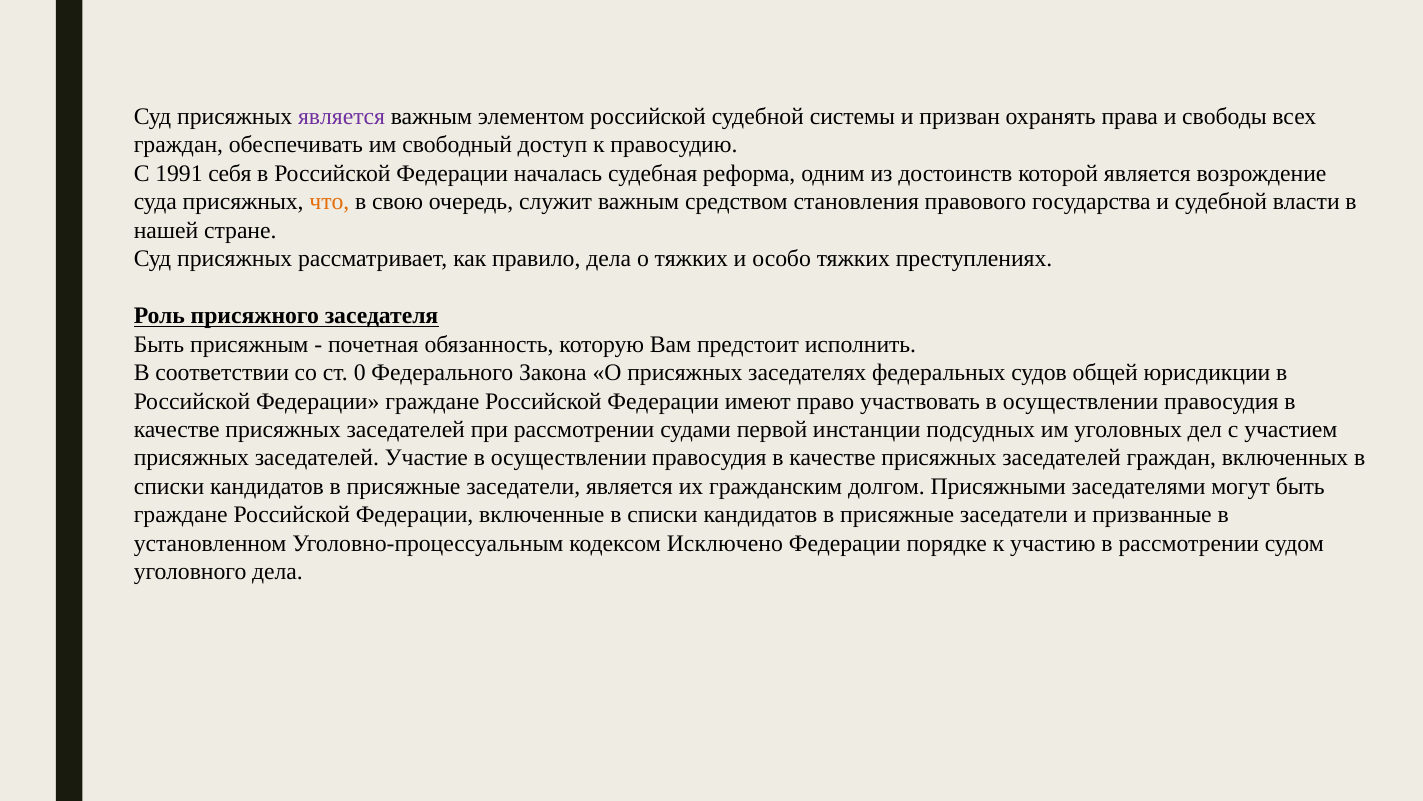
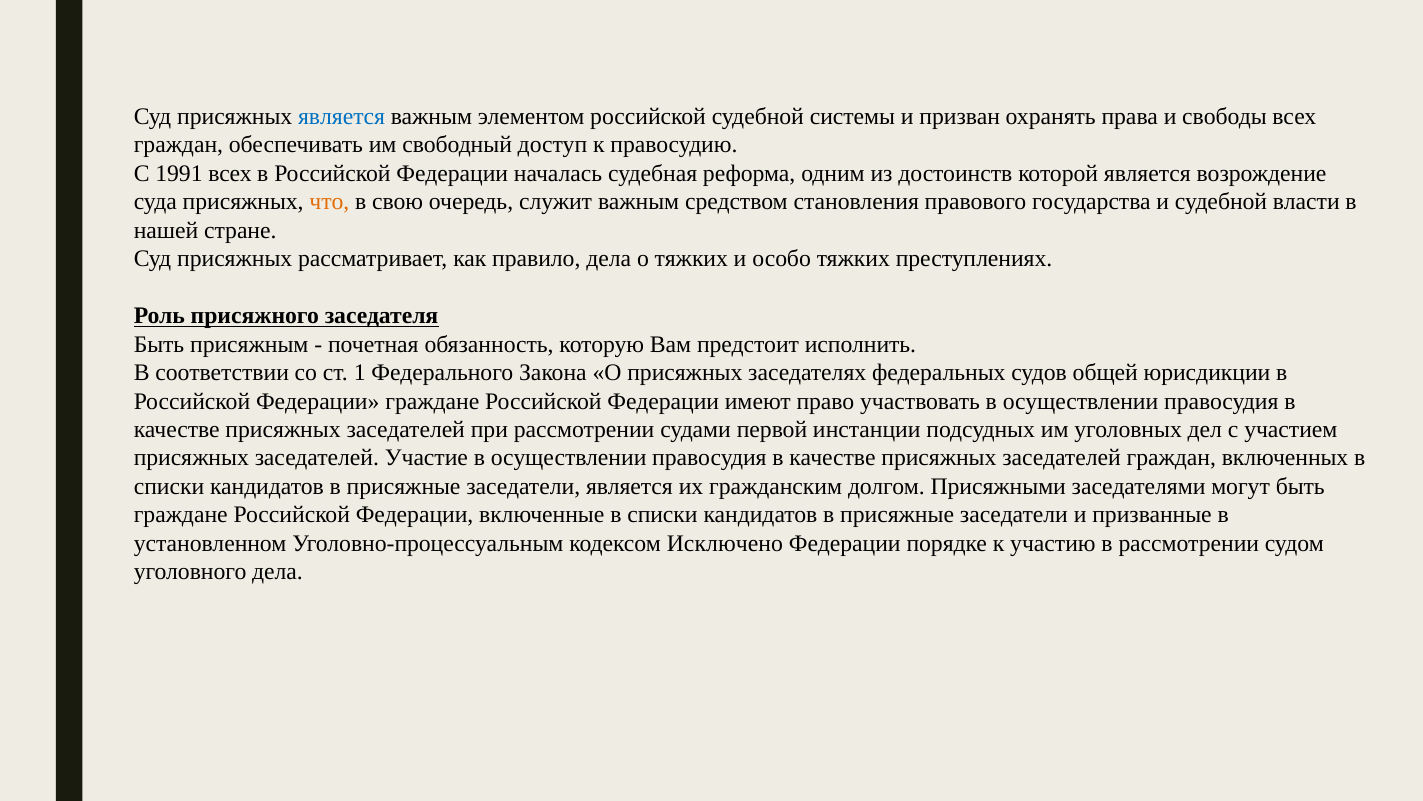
является colour: purple -> blue (342, 116)
1991 себя: себя -> всех (230, 173)
0: 0 -> 1 (360, 372)
